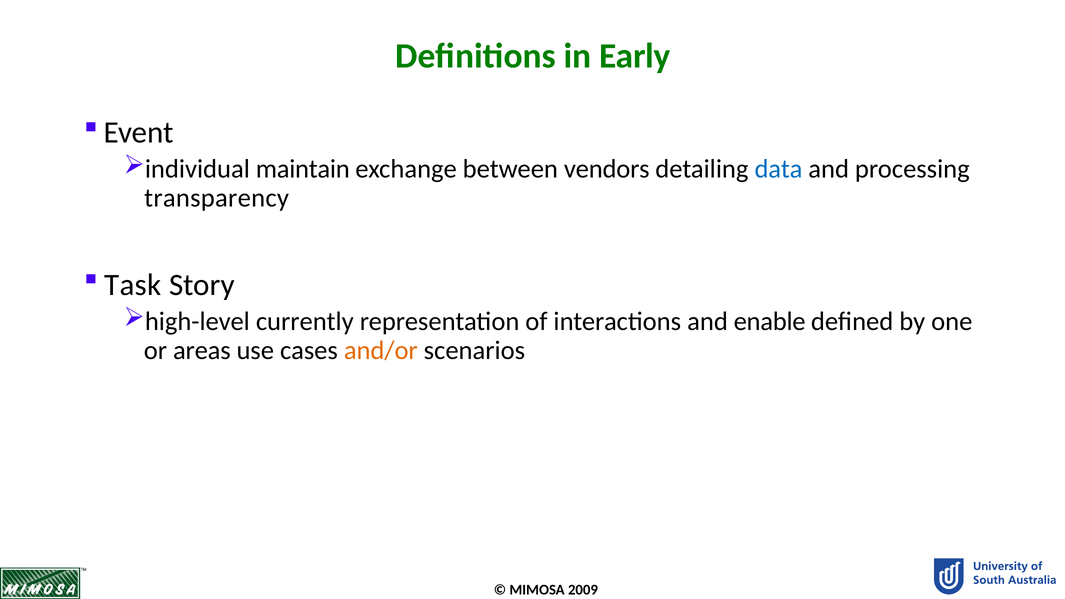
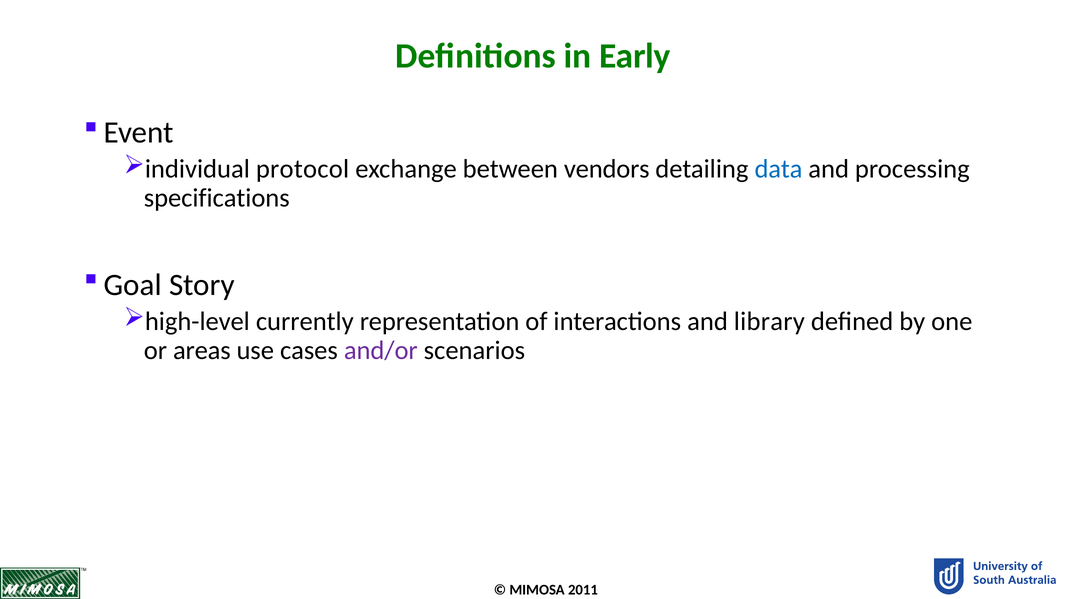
maintain: maintain -> protocol (303, 169)
transparency: transparency -> specifications (217, 198)
Task: Task -> Goal (133, 285)
enable: enable -> library (769, 322)
and/or colour: orange -> purple (381, 350)
2009: 2009 -> 2011 (583, 590)
